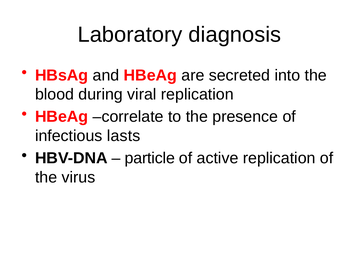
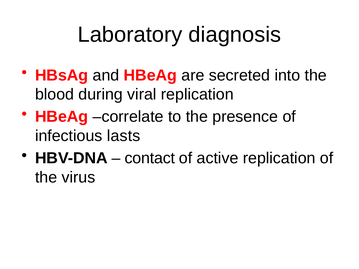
particle: particle -> contact (150, 158)
